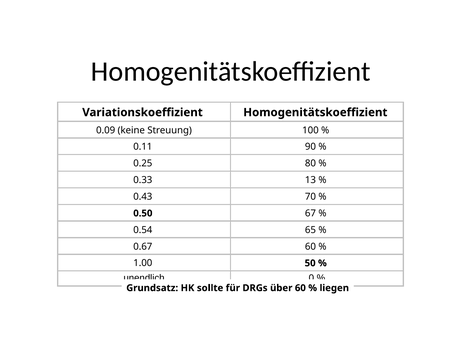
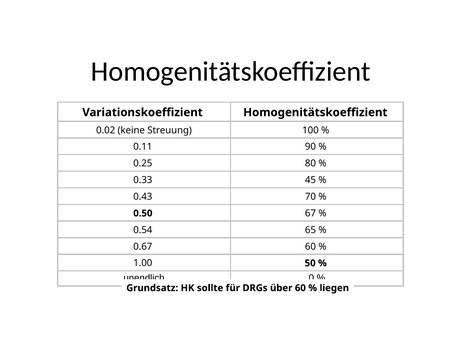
0.09: 0.09 -> 0.02 (106, 130)
13: 13 -> 45 (310, 180)
